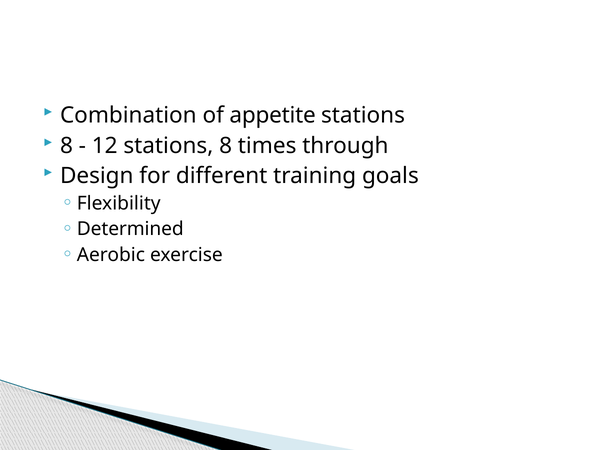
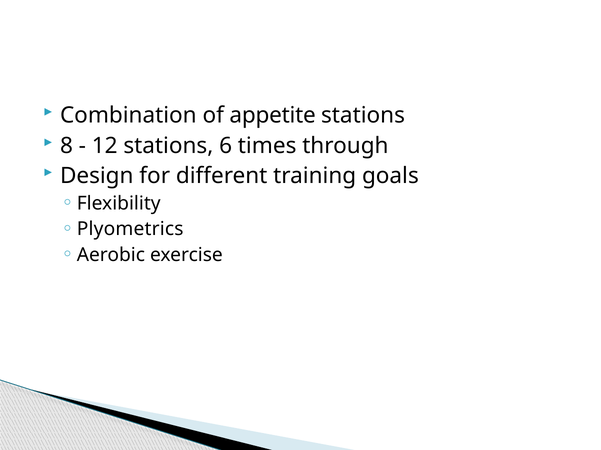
stations 8: 8 -> 6 (226, 146)
Determined: Determined -> Plyometrics (130, 229)
